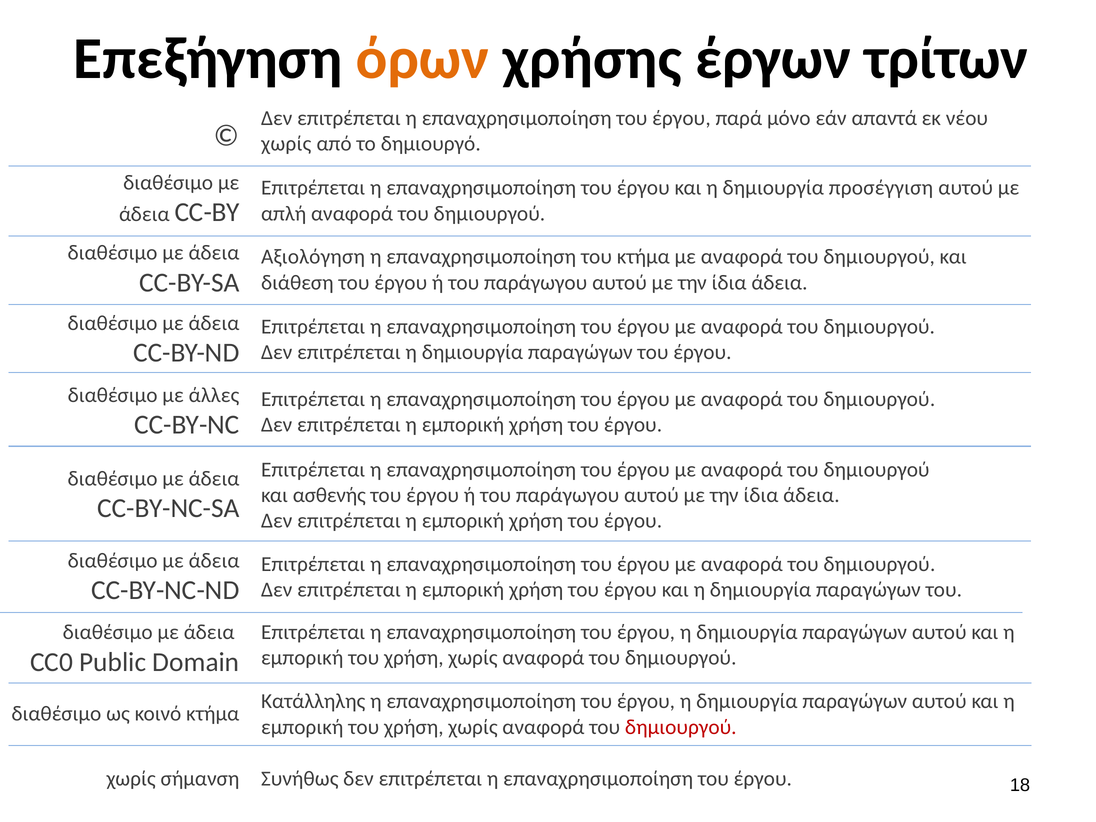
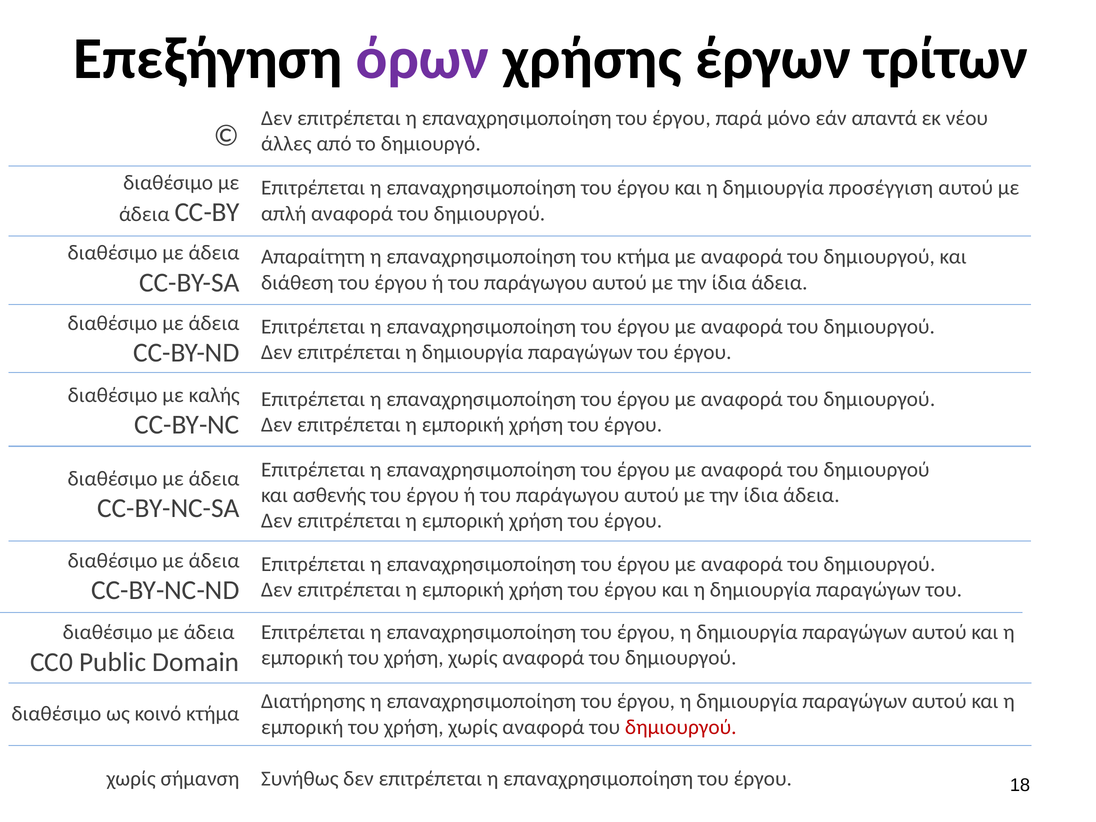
όρων colour: orange -> purple (423, 59)
χωρίς: χωρίς -> άλλες (286, 144)
Αξιολόγηση: Αξιολόγηση -> Απαραίτητη (313, 257)
άλλες: άλλες -> καλής (214, 395)
Κατάλληλης: Κατάλληλης -> Διατήρησης (313, 701)
